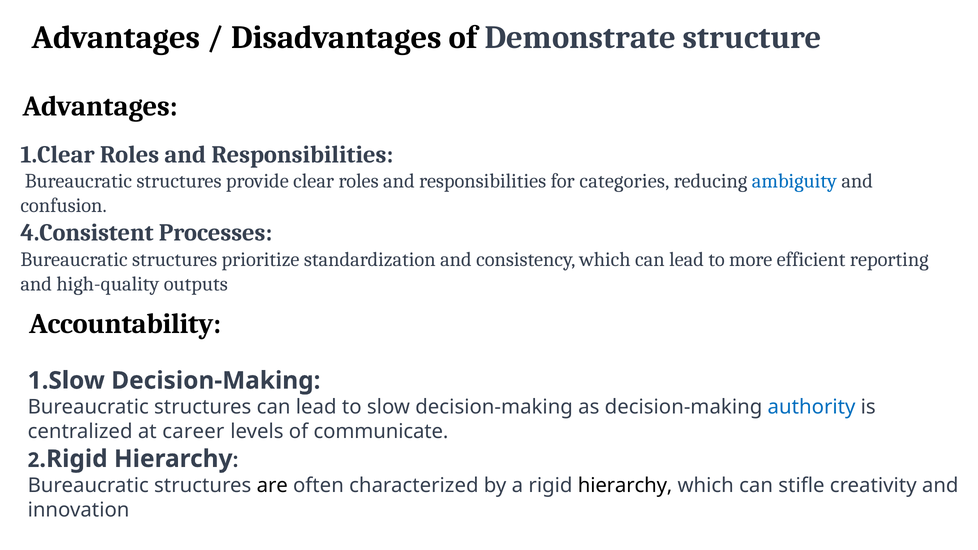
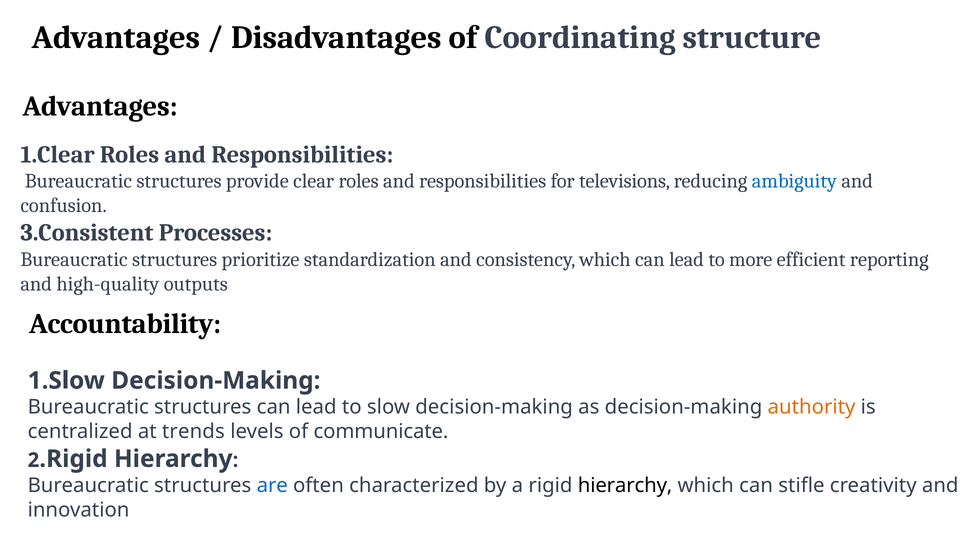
Demonstrate: Demonstrate -> Coordinating (580, 37)
categories: categories -> televisions (625, 181)
4.Consistent: 4.Consistent -> 3.Consistent (87, 233)
authority colour: blue -> orange (812, 407)
career: career -> trends (193, 432)
are colour: black -> blue (272, 486)
